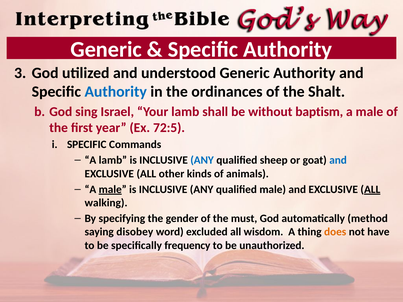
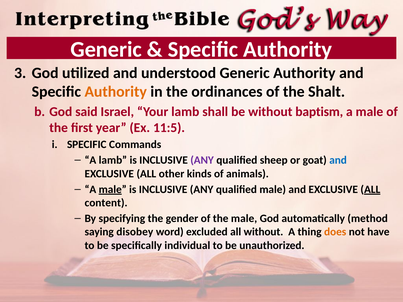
Authority colour: blue -> orange (116, 92)
sing: sing -> said (86, 112)
72:5: 72:5 -> 11:5 (169, 128)
ANY colour: blue -> purple (202, 160)
walking: walking -> content (106, 203)
the must: must -> male (244, 219)
all wisdom: wisdom -> without (263, 232)
frequency: frequency -> individual (187, 246)
